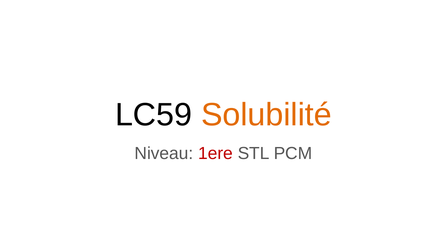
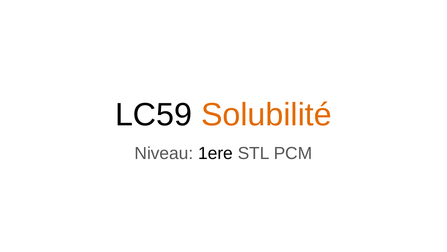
1ere colour: red -> black (216, 153)
